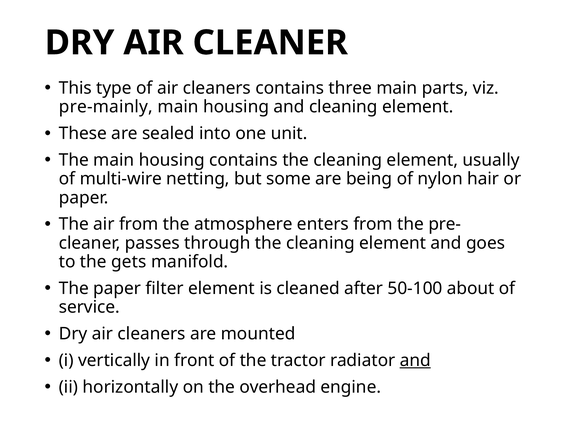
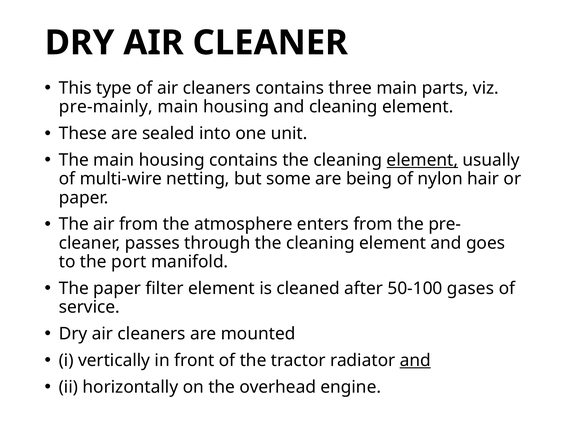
element underline: none -> present (422, 160)
gets: gets -> port (129, 261)
about: about -> gases (471, 288)
